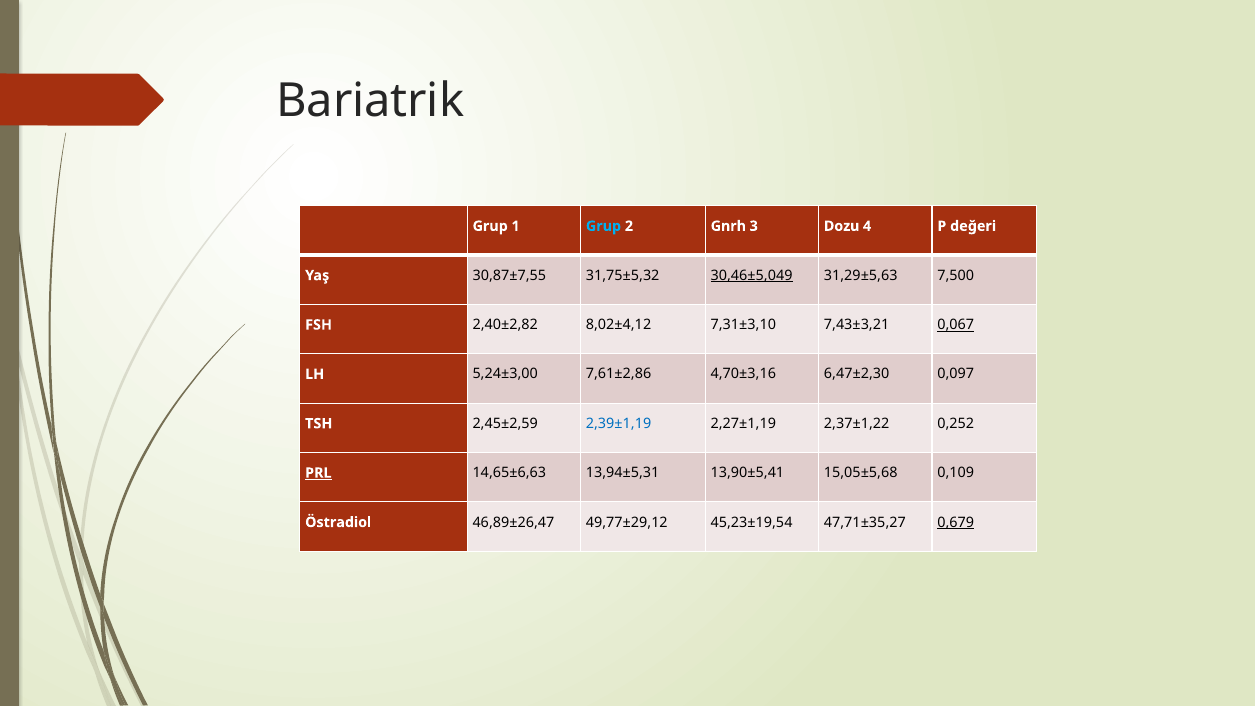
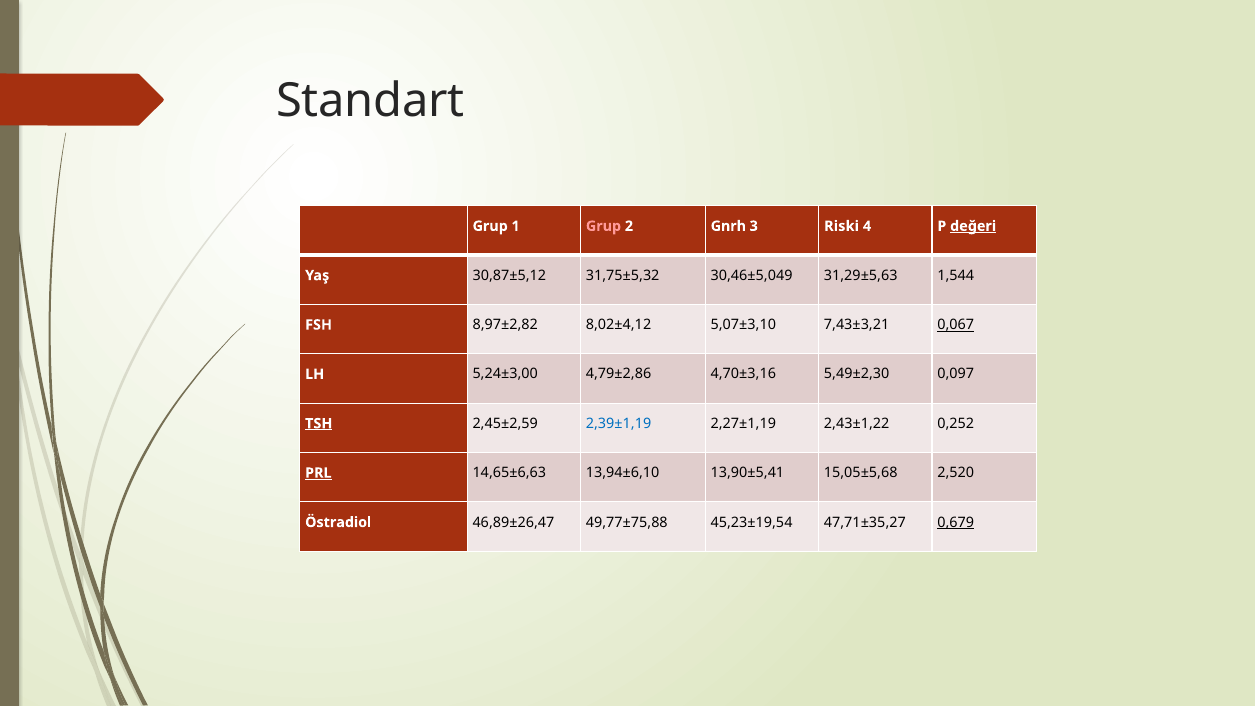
Bariatrik: Bariatrik -> Standart (370, 100)
Grup colour: light blue -> pink (603, 226)
Dozu: Dozu -> Riski (842, 226)
değeri underline: none -> present (973, 226)
30,87±7,55: 30,87±7,55 -> 30,87±5,12 (509, 275)
30,46±5,049 underline: present -> none (752, 275)
7,500: 7,500 -> 1,544 (956, 275)
2,40±2,82: 2,40±2,82 -> 8,97±2,82 (505, 325)
7,31±3,10: 7,31±3,10 -> 5,07±3,10 (743, 325)
7,61±2,86: 7,61±2,86 -> 4,79±2,86 (619, 374)
6,47±2,30: 6,47±2,30 -> 5,49±2,30 (857, 374)
TSH underline: none -> present (319, 424)
2,37±1,22: 2,37±1,22 -> 2,43±1,22 (857, 424)
13,94±5,31: 13,94±5,31 -> 13,94±6,10 (623, 473)
0,109: 0,109 -> 2,520 (956, 473)
49,77±29,12: 49,77±29,12 -> 49,77±75,88 (627, 522)
